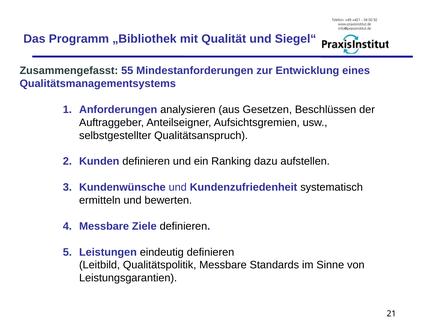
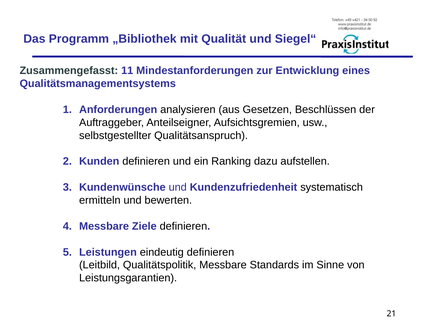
55: 55 -> 11 (127, 71)
